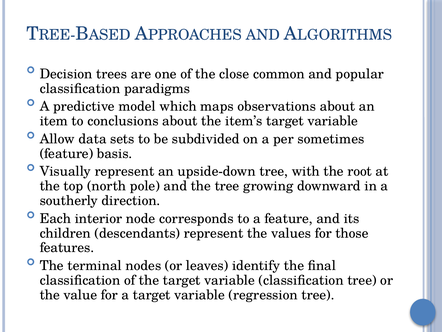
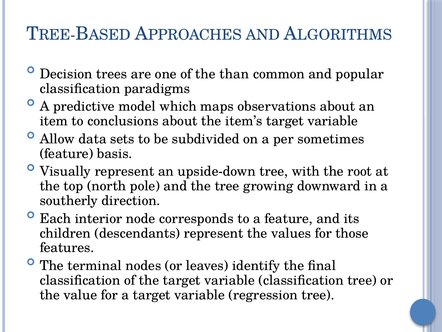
close: close -> than (234, 74)
